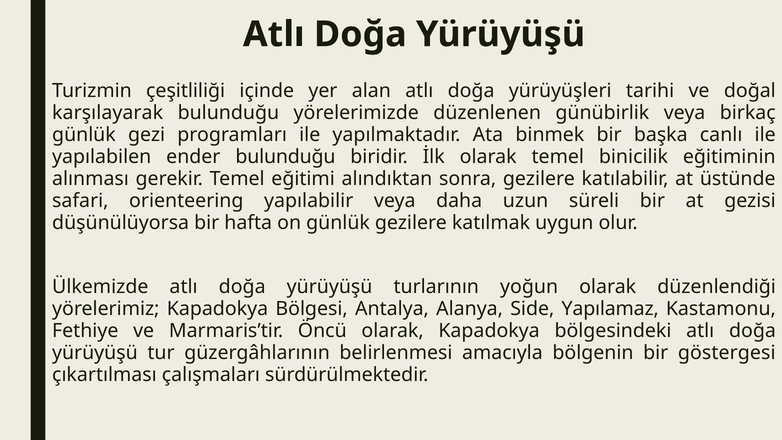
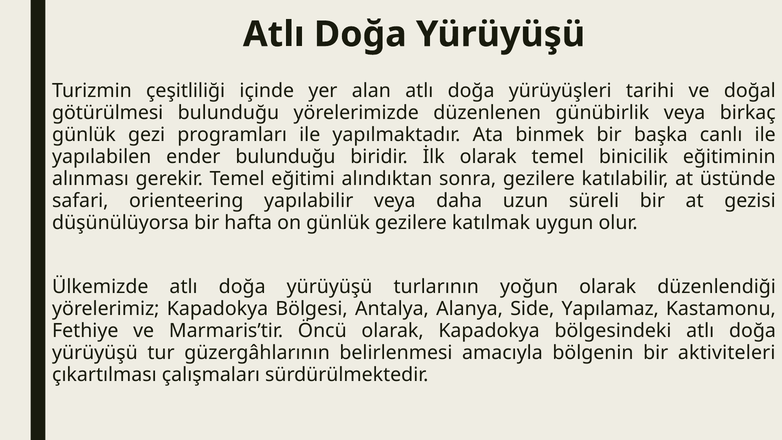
karşılayarak: karşılayarak -> götürülmesi (108, 113)
göstergesi: göstergesi -> aktiviteleri (727, 353)
